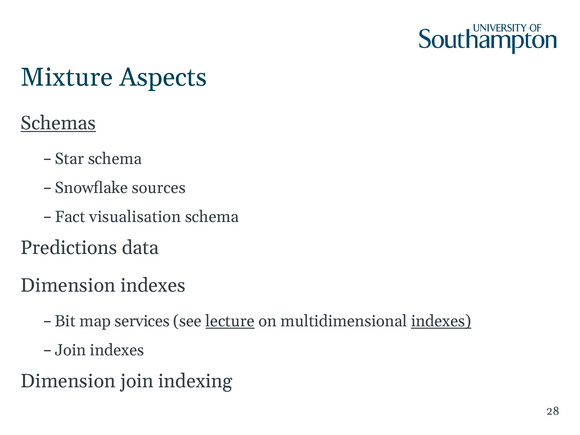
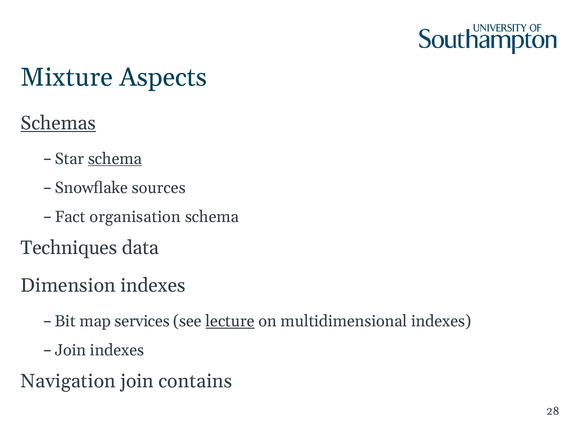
schema underline: none -> present (115, 159)
visualisation: visualisation -> organisation (135, 217)
Predictions: Predictions -> Techniques (69, 248)
indexes underline: present -> none (441, 321)
Dimension: Dimension -> Navigation (68, 381)
indexing: indexing -> contains (195, 381)
